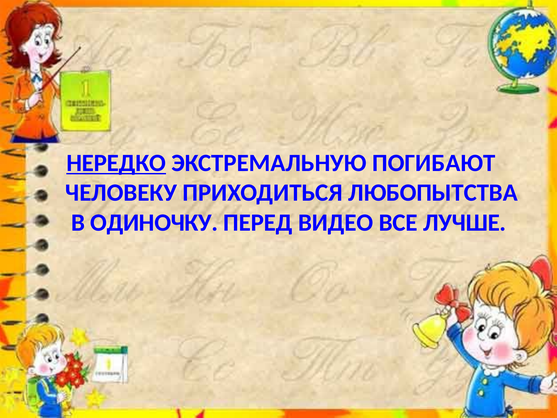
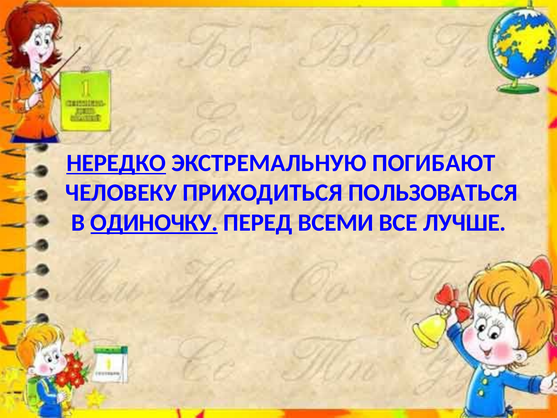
ЛЮБОПЫТСТВА: ЛЮБОПЫТСТВА -> ПОЛЬЗОВАТЬСЯ (433, 193)
ОДИНОЧКУ underline: none -> present (154, 222)
ВИДЕО: ВИДЕО -> ВСЕМИ (336, 222)
